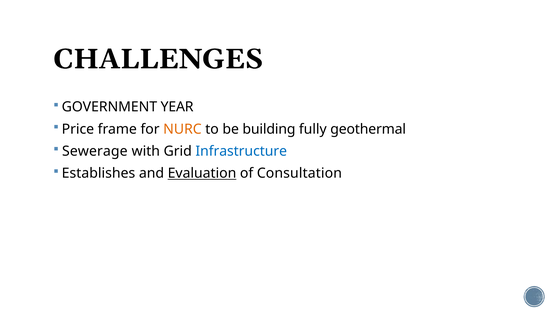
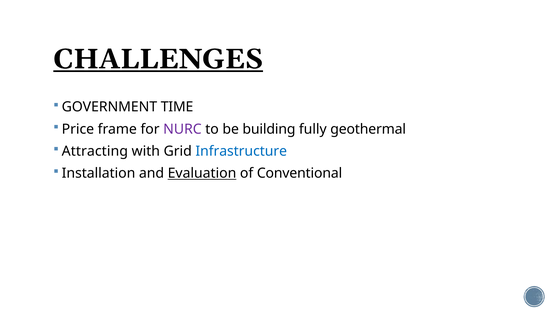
CHALLENGES underline: none -> present (158, 59)
YEAR: YEAR -> TIME (177, 107)
NURC colour: orange -> purple (182, 129)
Sewerage: Sewerage -> Attracting (95, 151)
Establishes: Establishes -> Installation (99, 173)
Consultation: Consultation -> Conventional (300, 173)
